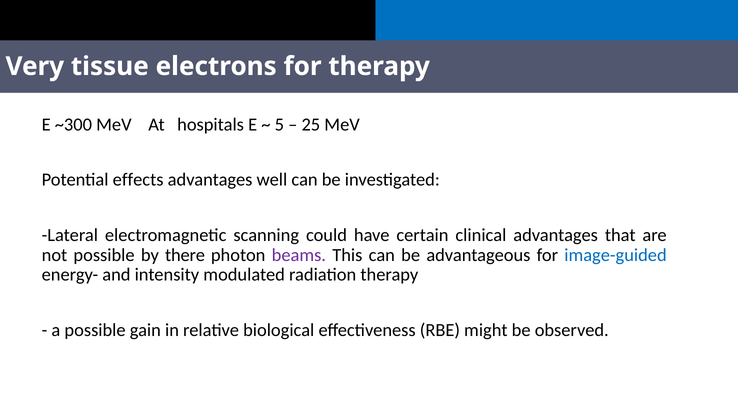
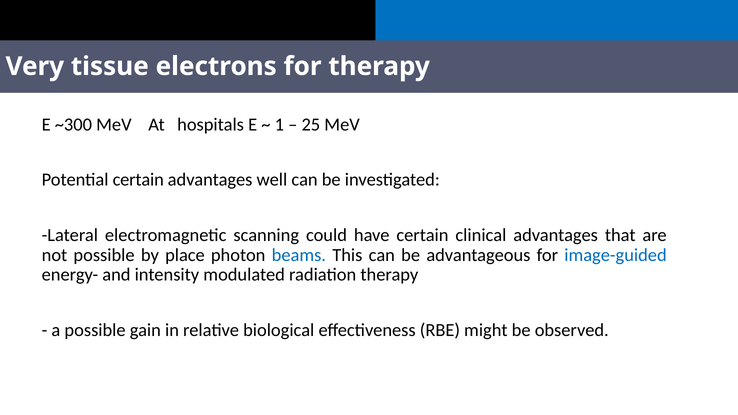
5: 5 -> 1 (279, 125)
Potential effects: effects -> certain (138, 180)
there: there -> place (185, 255)
beams colour: purple -> blue (299, 255)
